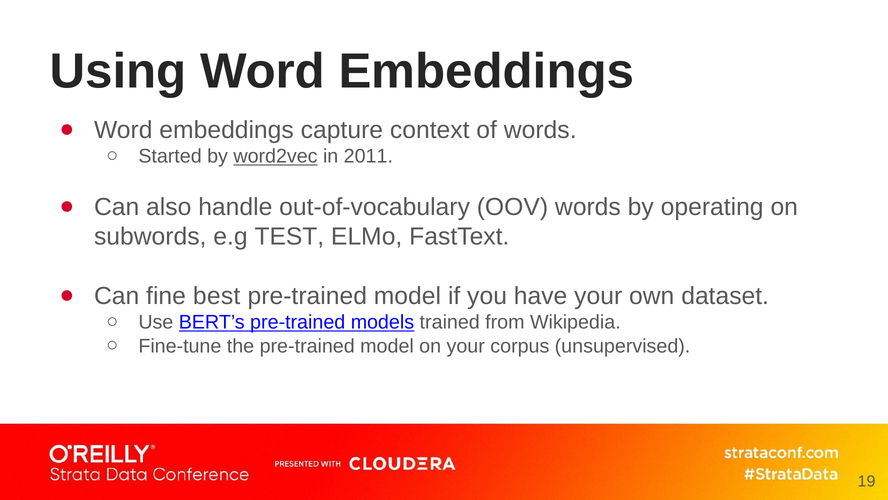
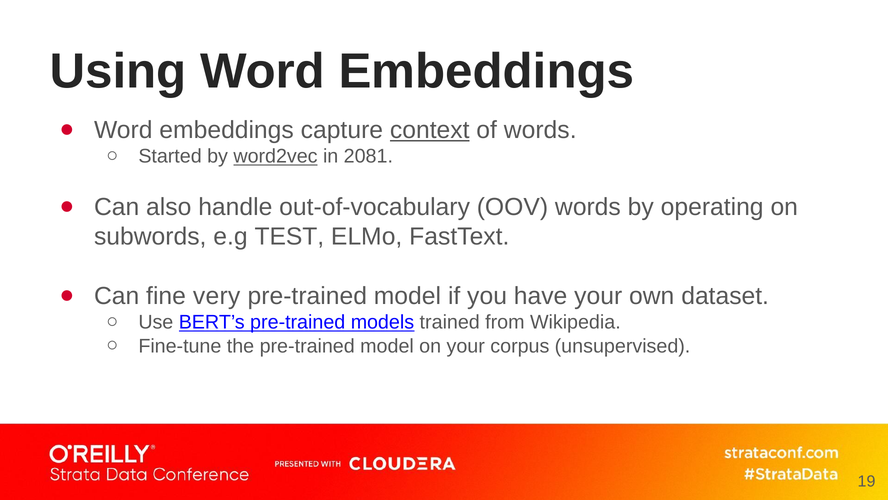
context underline: none -> present (430, 130)
2011: 2011 -> 2081 (368, 156)
best: best -> very (217, 296)
